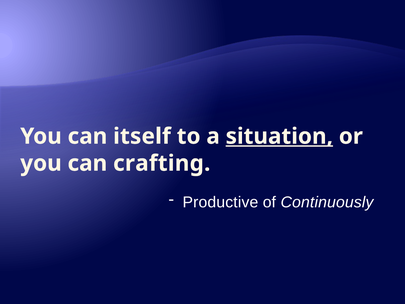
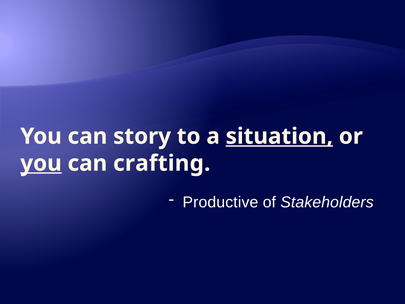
itself: itself -> story (142, 136)
you underline: none -> present (41, 163)
Continuously: Continuously -> Stakeholders (327, 202)
